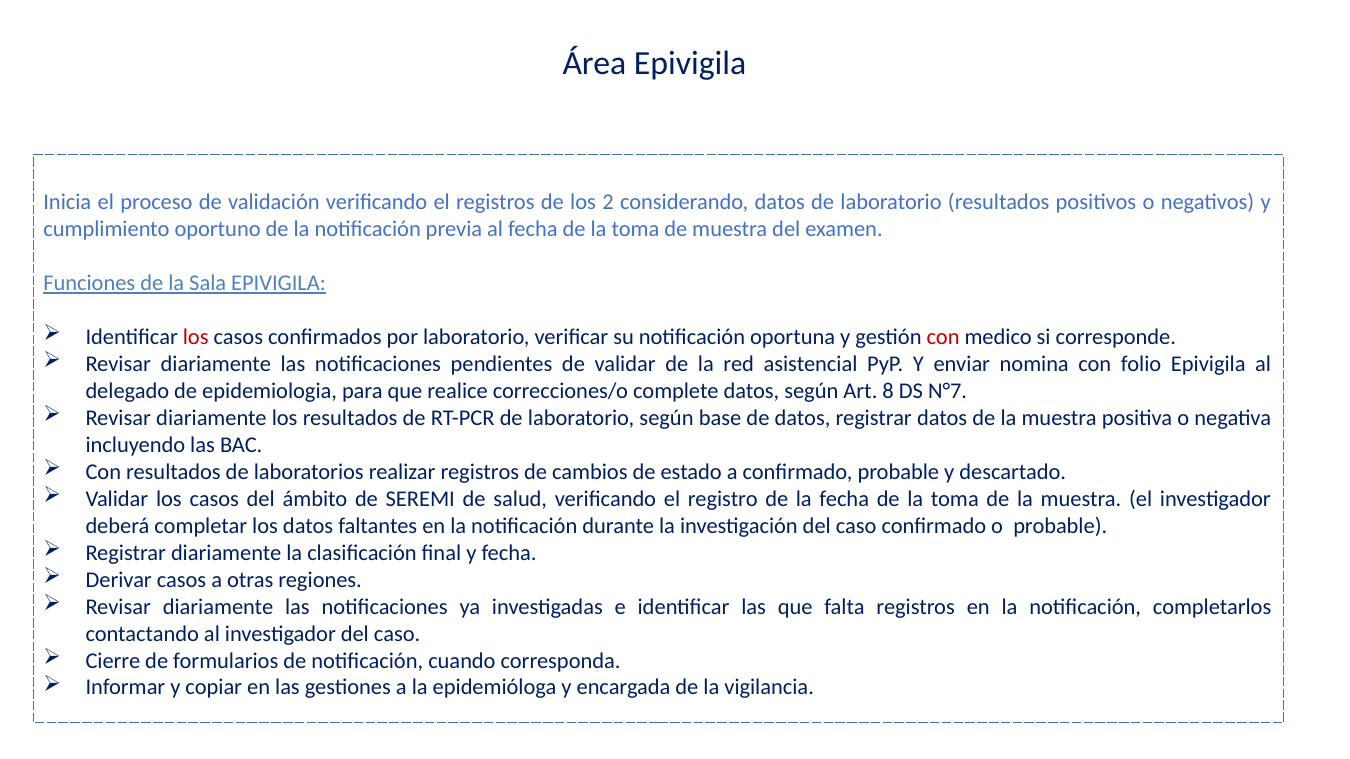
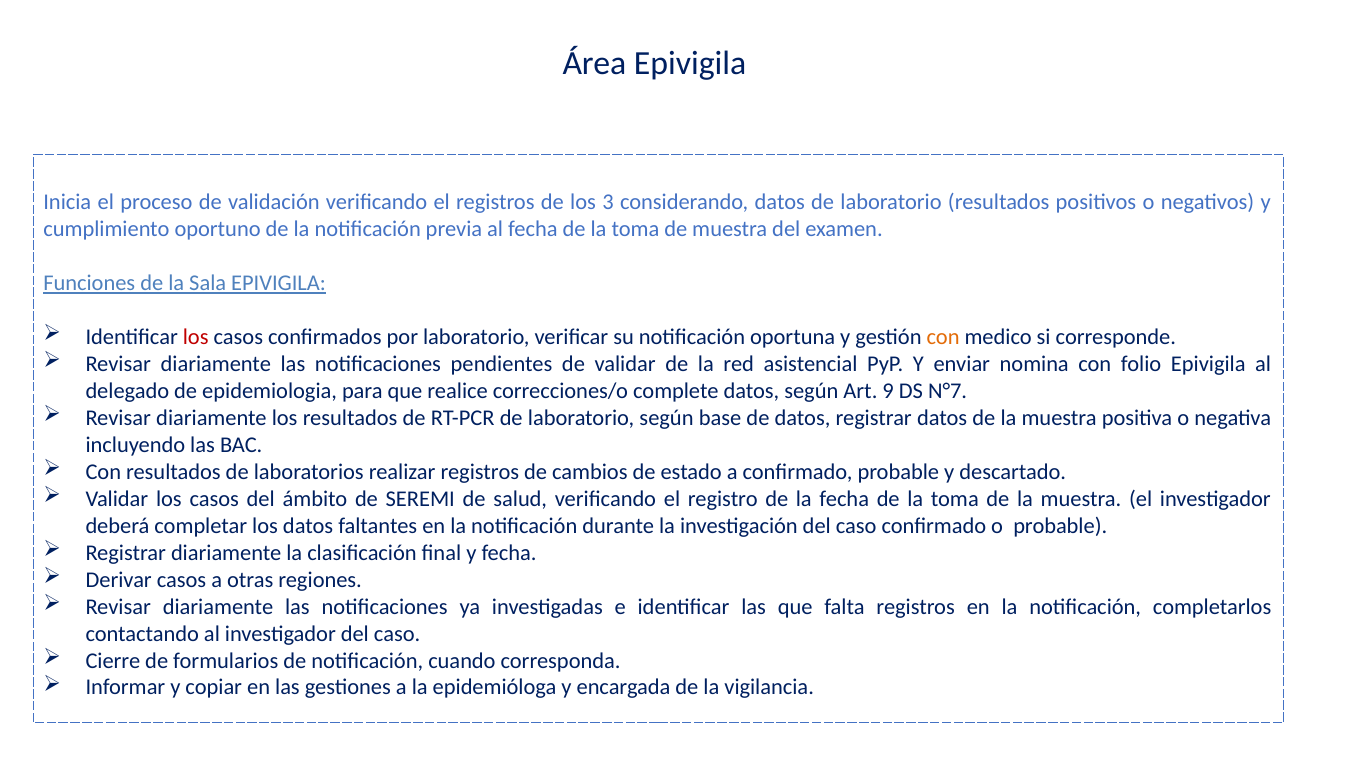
2: 2 -> 3 (608, 202)
con colour: red -> orange (943, 337)
8: 8 -> 9 (888, 391)
